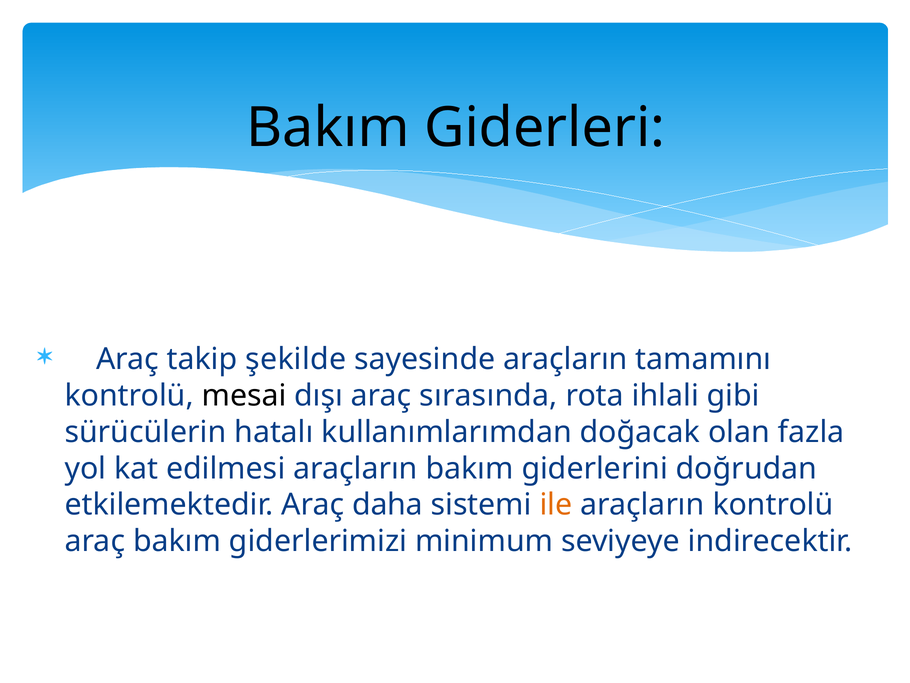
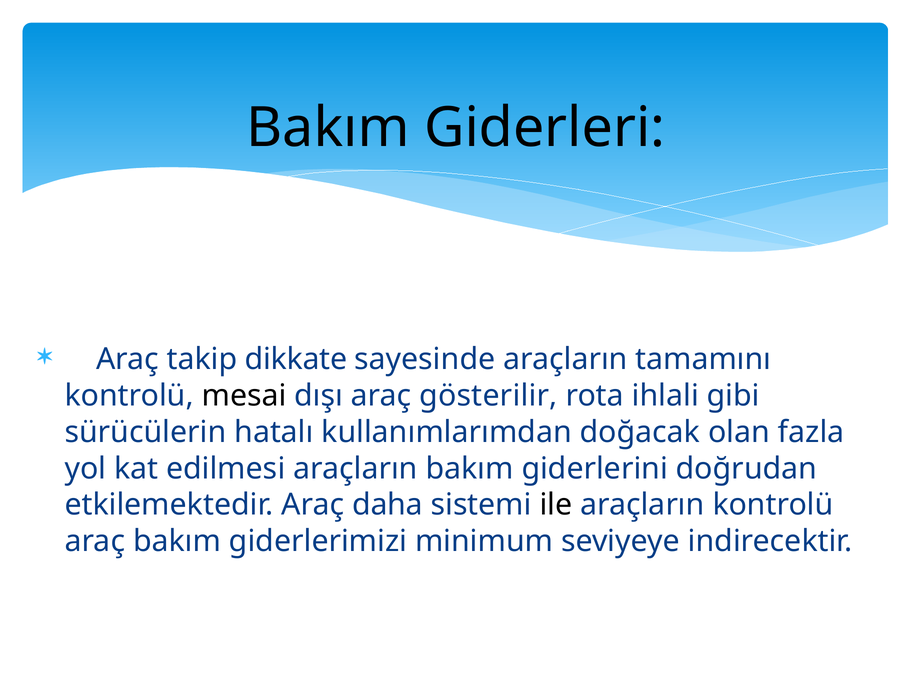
şekilde: şekilde -> dikkate (296, 359)
sırasında: sırasında -> gösterilir (488, 395)
ile colour: orange -> black (556, 505)
